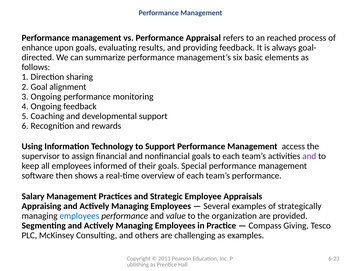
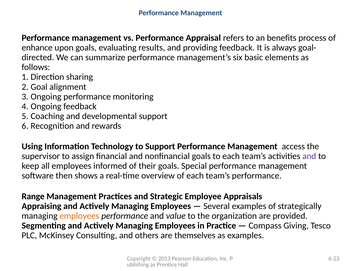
reached: reached -> benefits (282, 38)
Salary: Salary -> Range (33, 196)
employees colour: blue -> orange (79, 216)
challenging: challenging -> themselves (195, 235)
